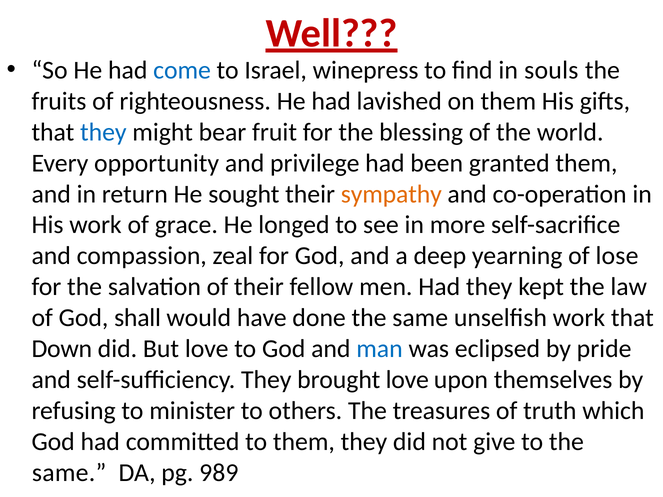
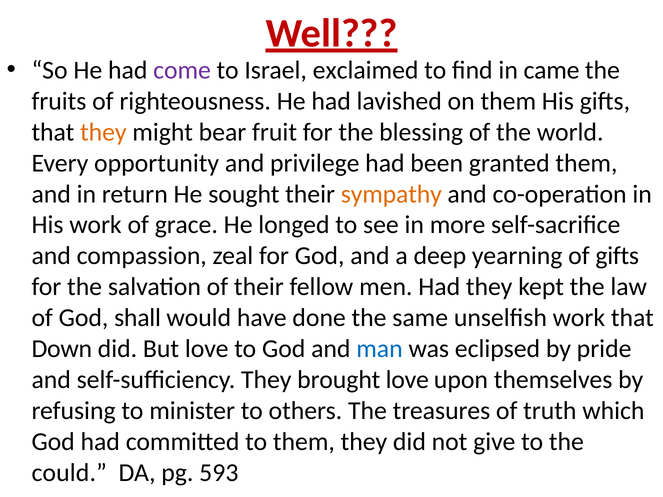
come colour: blue -> purple (182, 70)
winepress: winepress -> exclaimed (366, 70)
souls: souls -> came (552, 70)
they colour: blue -> orange (103, 132)
of lose: lose -> gifts (617, 256)
same: same -> could (69, 473)
989: 989 -> 593 (219, 473)
